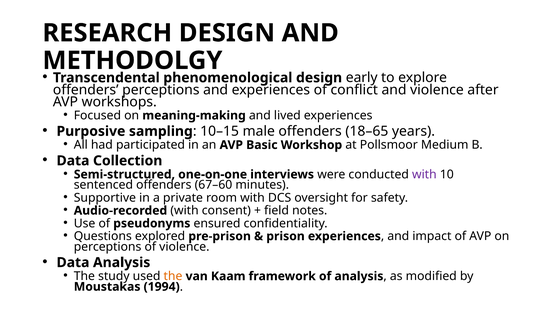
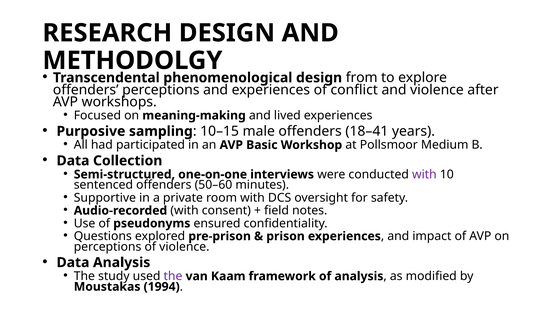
early: early -> from (362, 78)
18–65: 18–65 -> 18–41 (367, 131)
67–60: 67–60 -> 50–60 (213, 185)
the colour: orange -> purple (173, 276)
